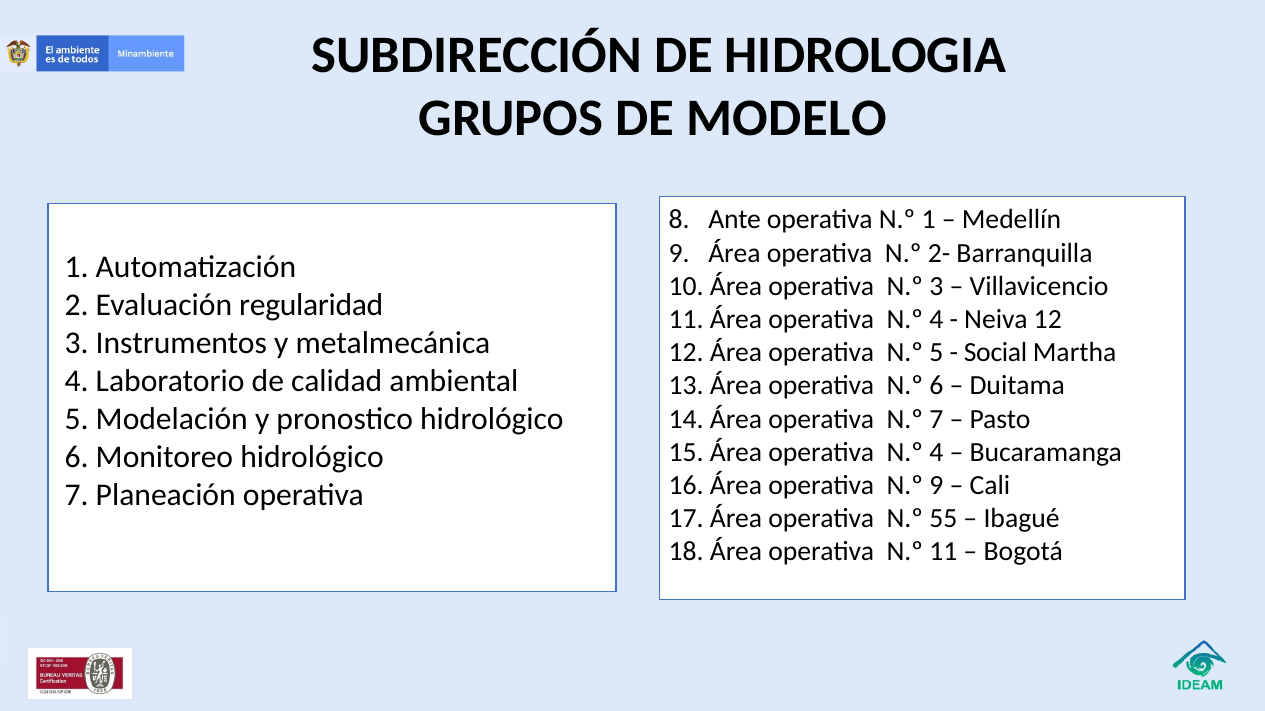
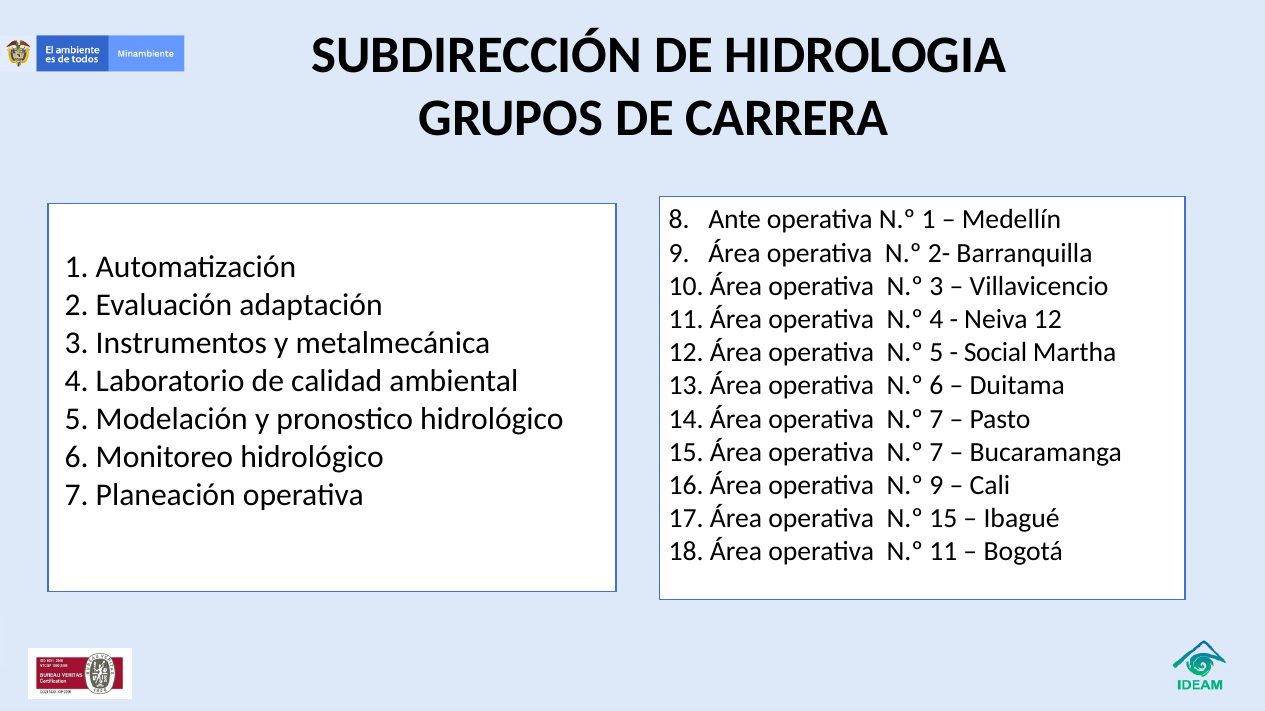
MODELO: MODELO -> CARRERA (787, 118)
regularidad: regularidad -> adaptación (311, 305)
4: 4 -> 7 (936, 452)
N.º 55: 55 -> 15 (943, 519)
